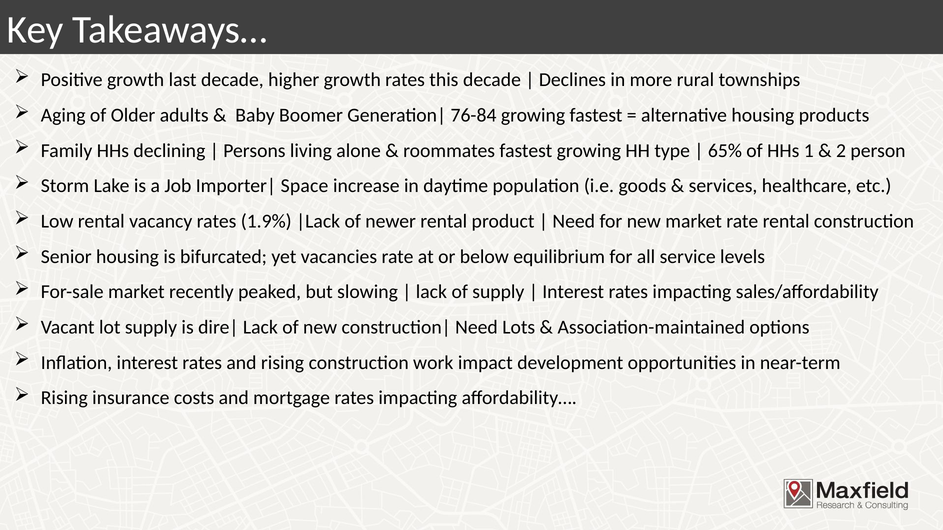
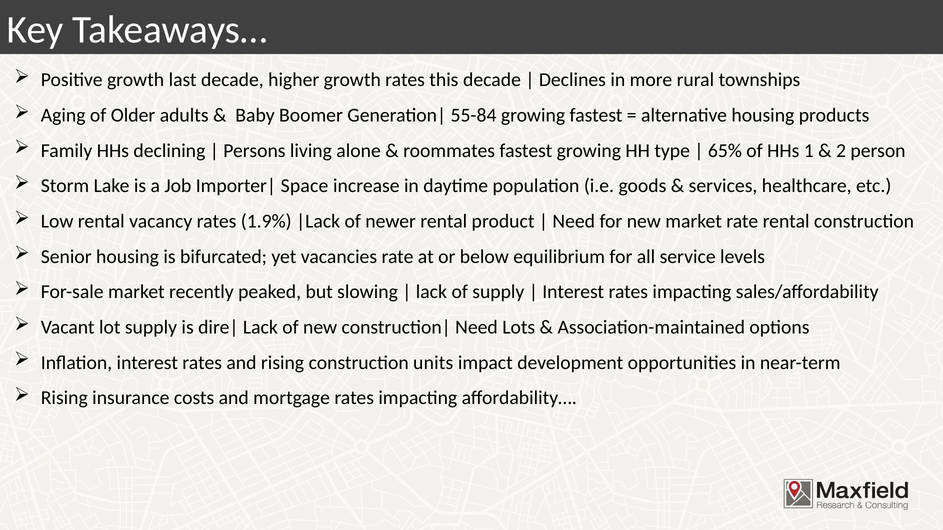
76-84: 76-84 -> 55-84 (473, 115)
work: work -> units (433, 363)
